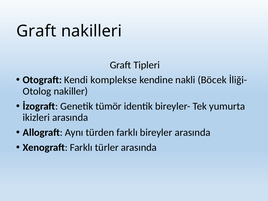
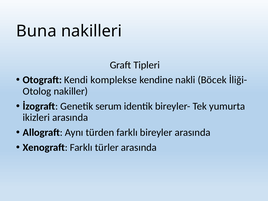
Graft: Graft -> Buna (36, 31)
tümör: tümör -> serum (109, 106)
